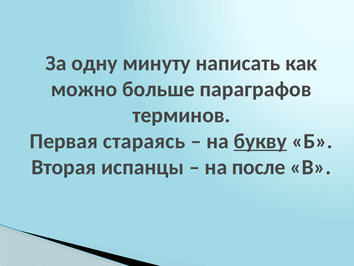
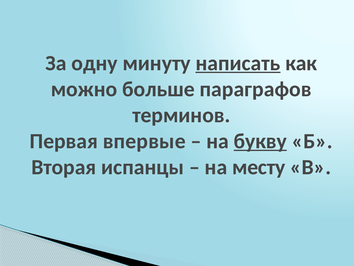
написать underline: none -> present (238, 63)
стараясь: стараясь -> впервые (144, 141)
после: после -> месту (259, 167)
